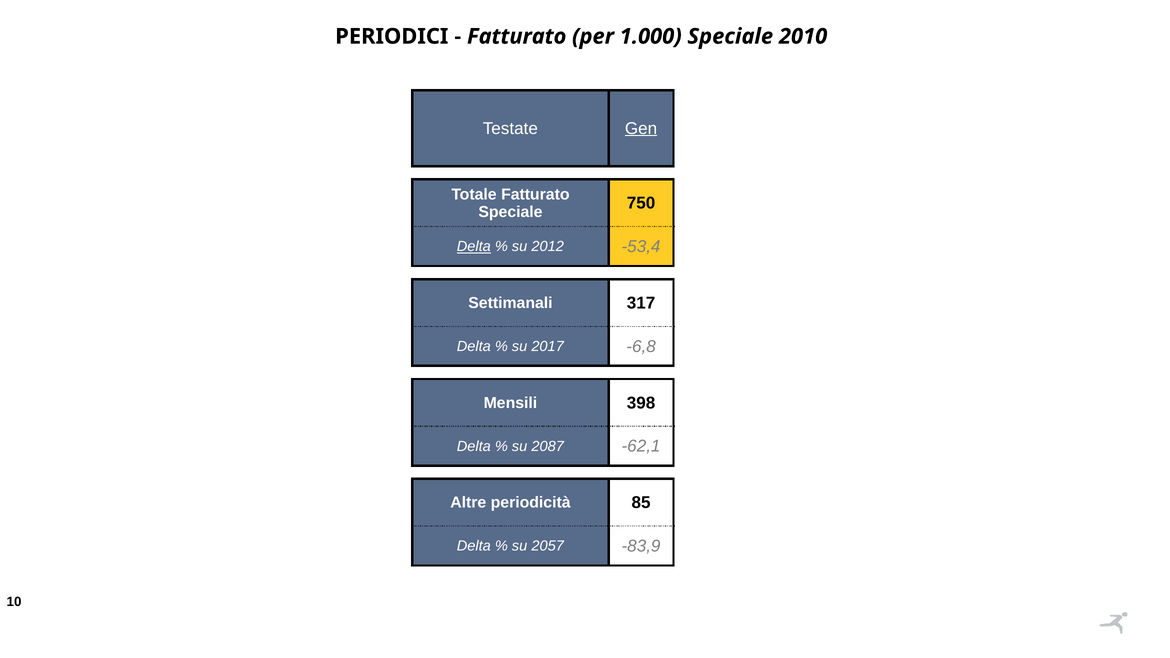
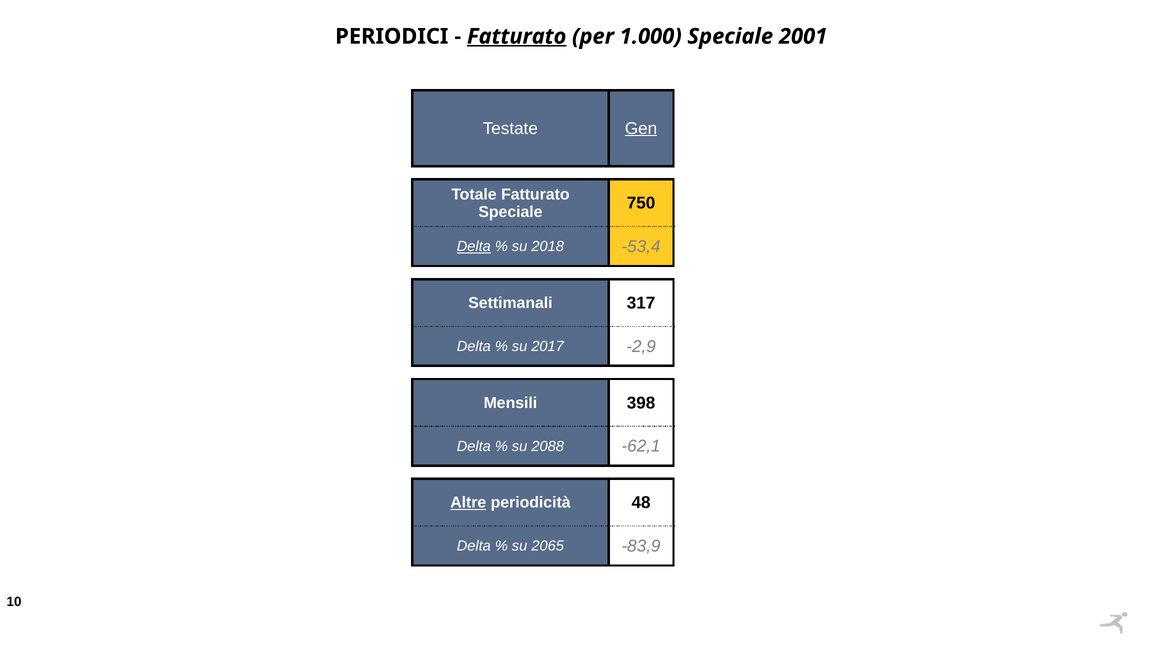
Fatturato underline: none -> present (517, 36)
2010: 2010 -> 2001 (803, 36)
2012: 2012 -> 2018 (548, 247)
-6,8: -6,8 -> -2,9 (641, 346)
2087: 2087 -> 2088 (548, 446)
Altre underline: none -> present (468, 503)
85: 85 -> 48 (641, 503)
2057: 2057 -> 2065 (548, 546)
